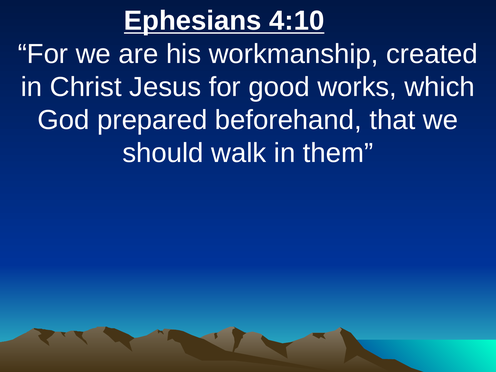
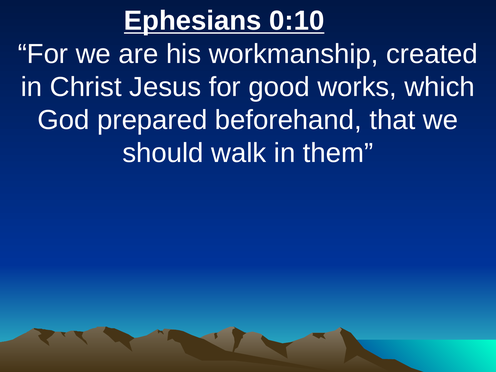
4:10: 4:10 -> 0:10 (297, 21)
